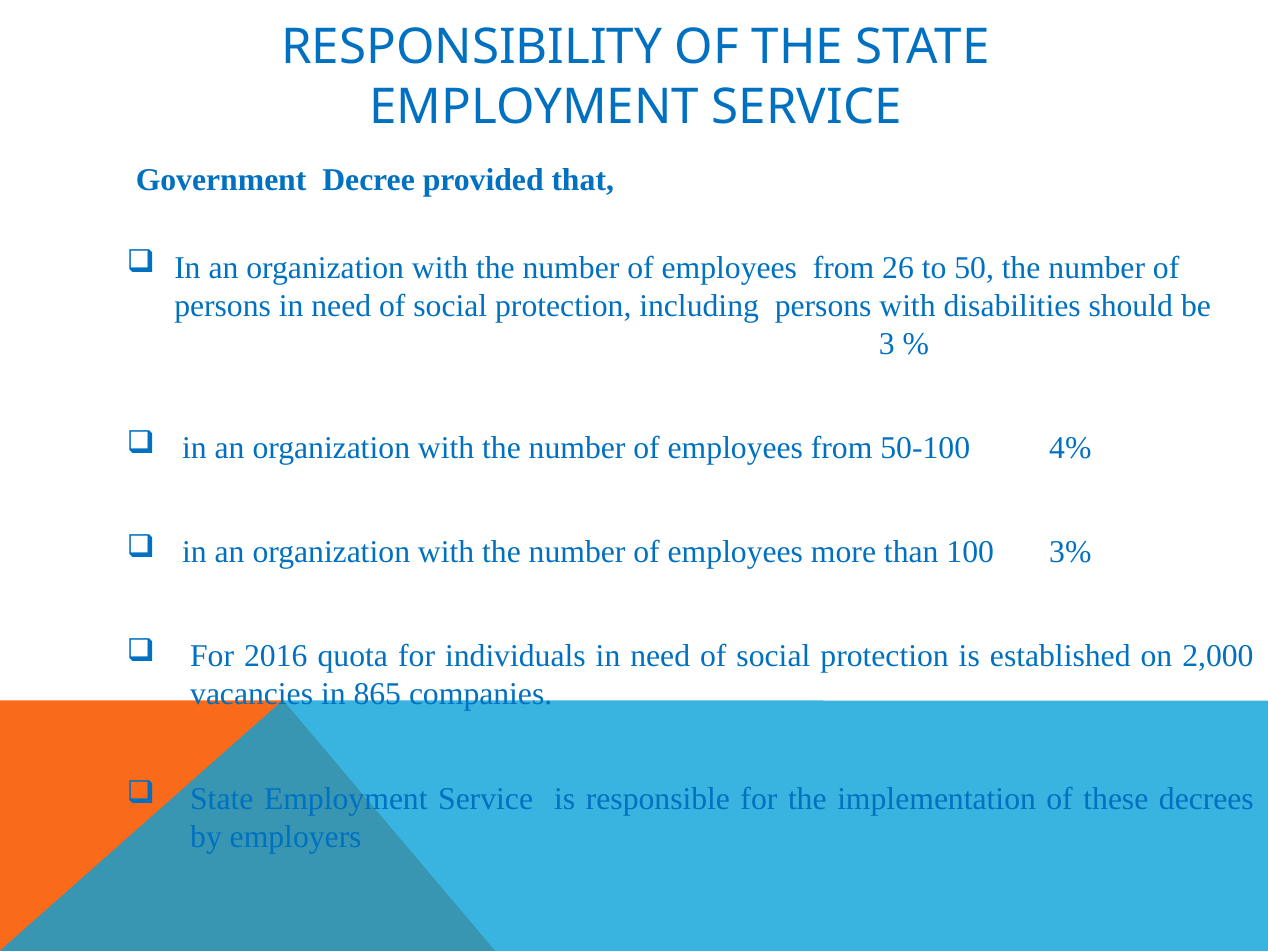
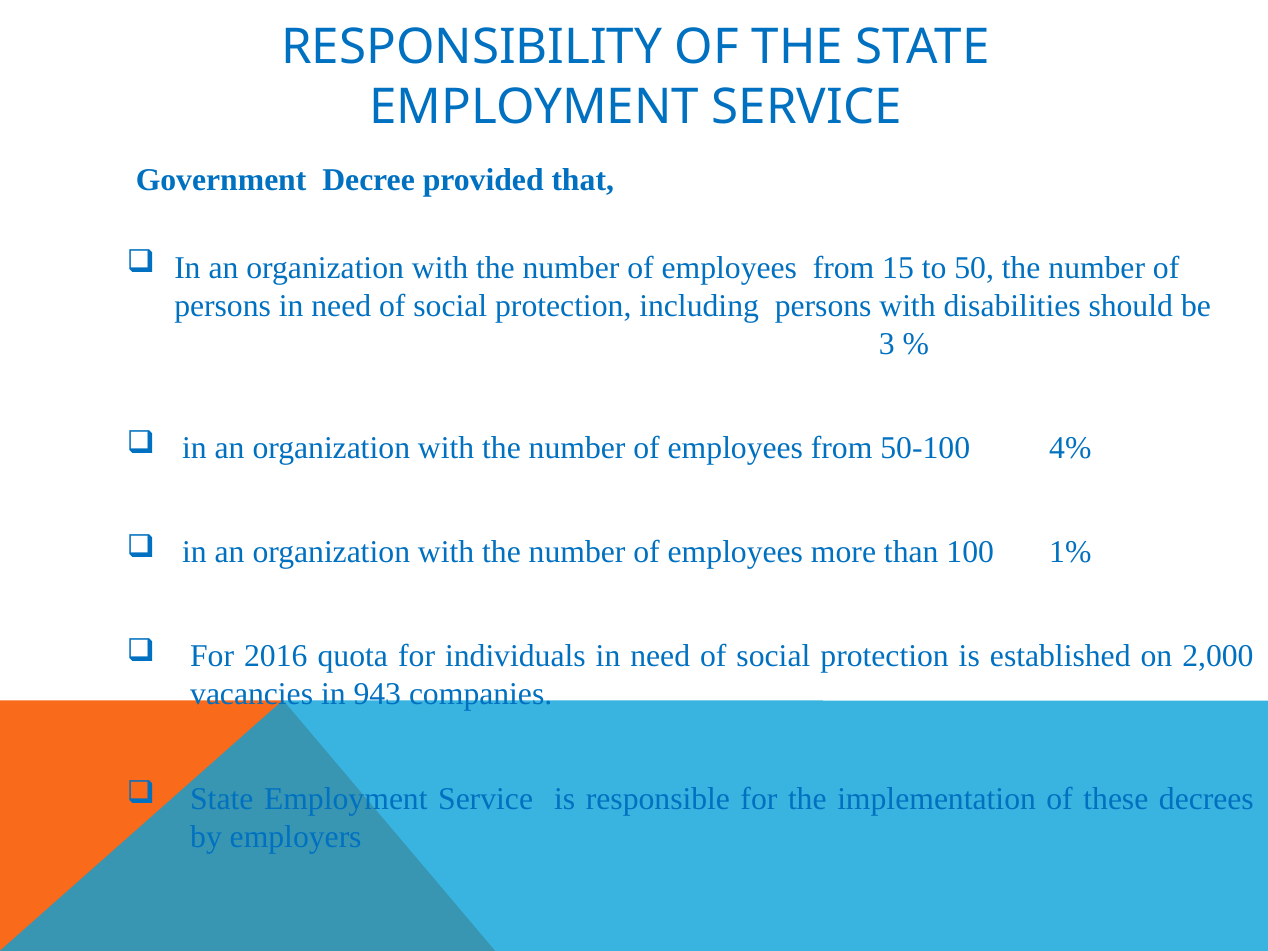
26: 26 -> 15 (898, 268)
3%: 3% -> 1% (1070, 552)
865: 865 -> 943 (377, 694)
